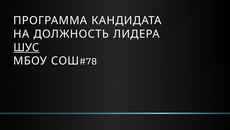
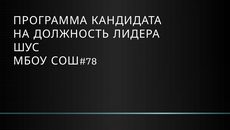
ШУС underline: present -> none (26, 47)
